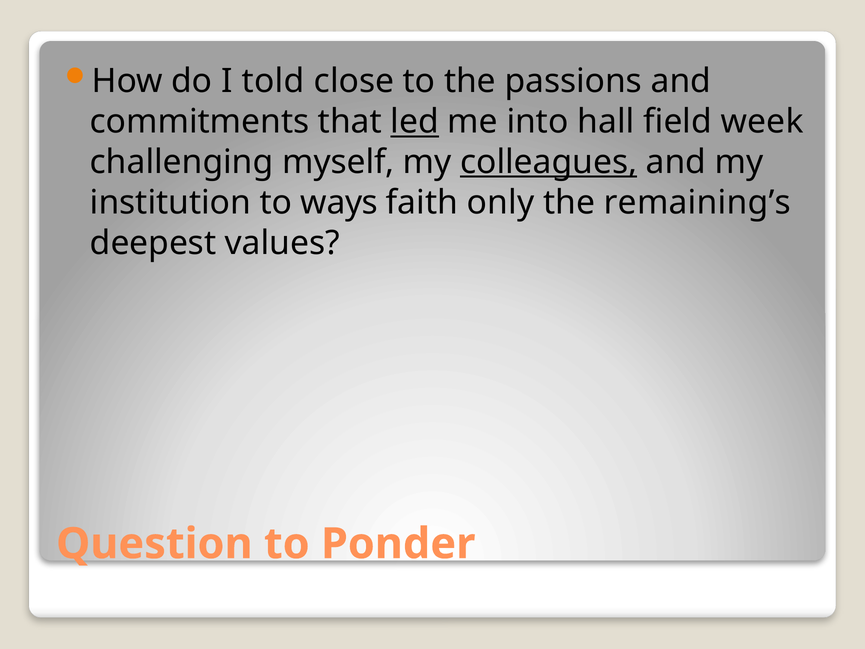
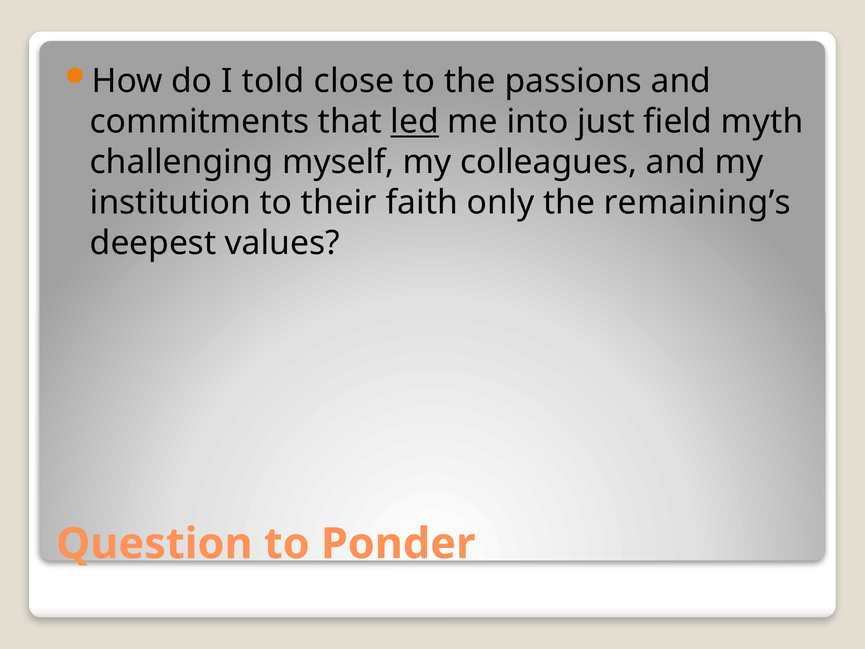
hall: hall -> just (606, 122)
week: week -> myth (762, 122)
colleagues underline: present -> none (549, 162)
ways: ways -> their (339, 203)
